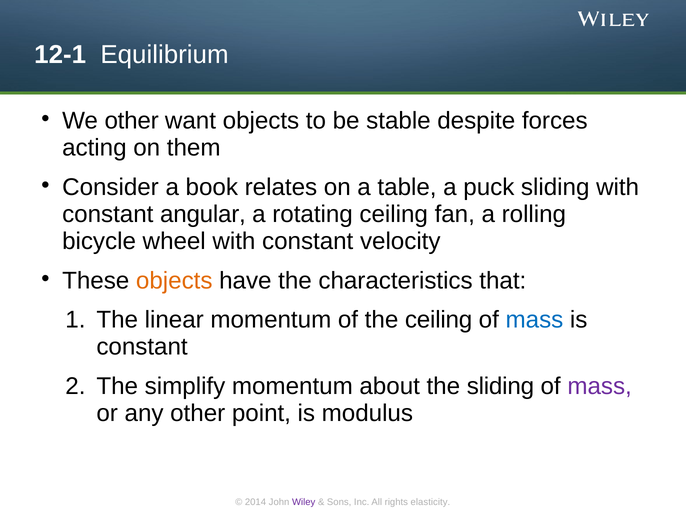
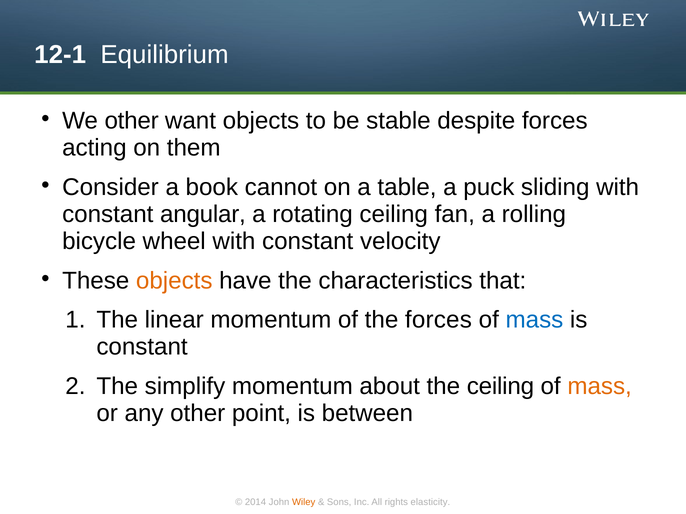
relates: relates -> cannot (281, 187)
the ceiling: ceiling -> forces (438, 320)
the sliding: sliding -> ceiling (500, 387)
mass colour: purple -> orange (600, 387)
modulus: modulus -> between (367, 414)
Wiley colour: purple -> orange (304, 503)
